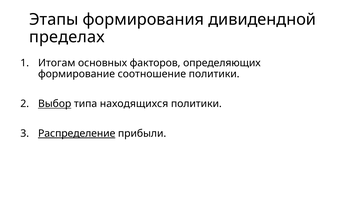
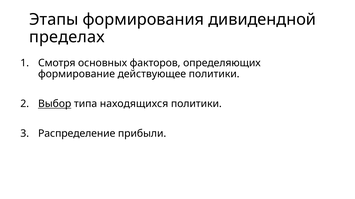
Итогам: Итогам -> Смотря (57, 63)
соотношение: соотношение -> действующее (152, 74)
Распределение underline: present -> none (77, 134)
